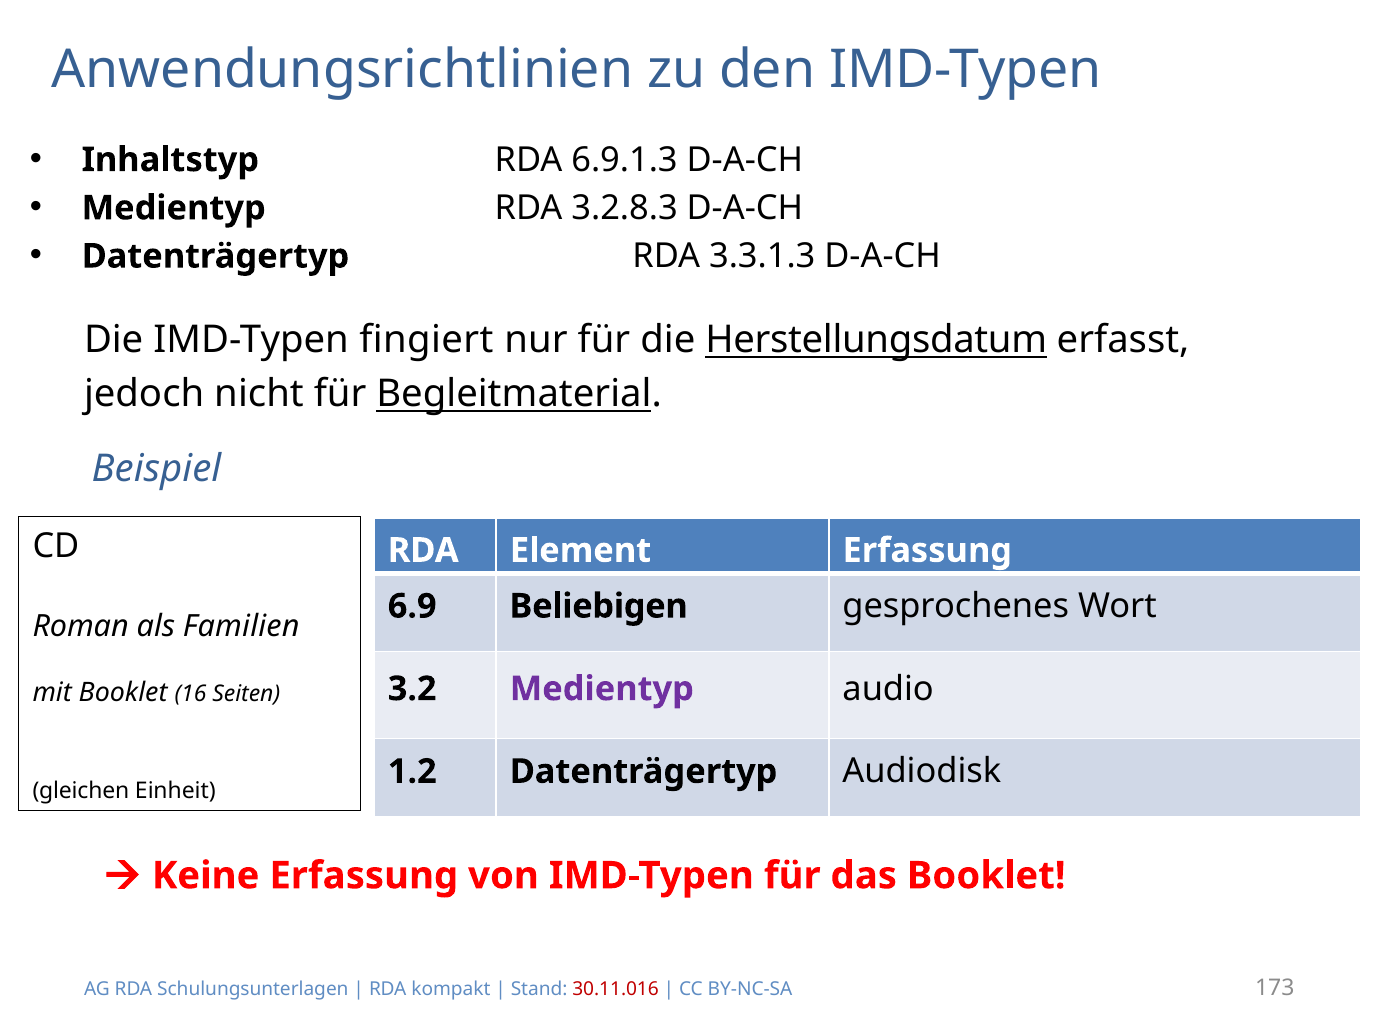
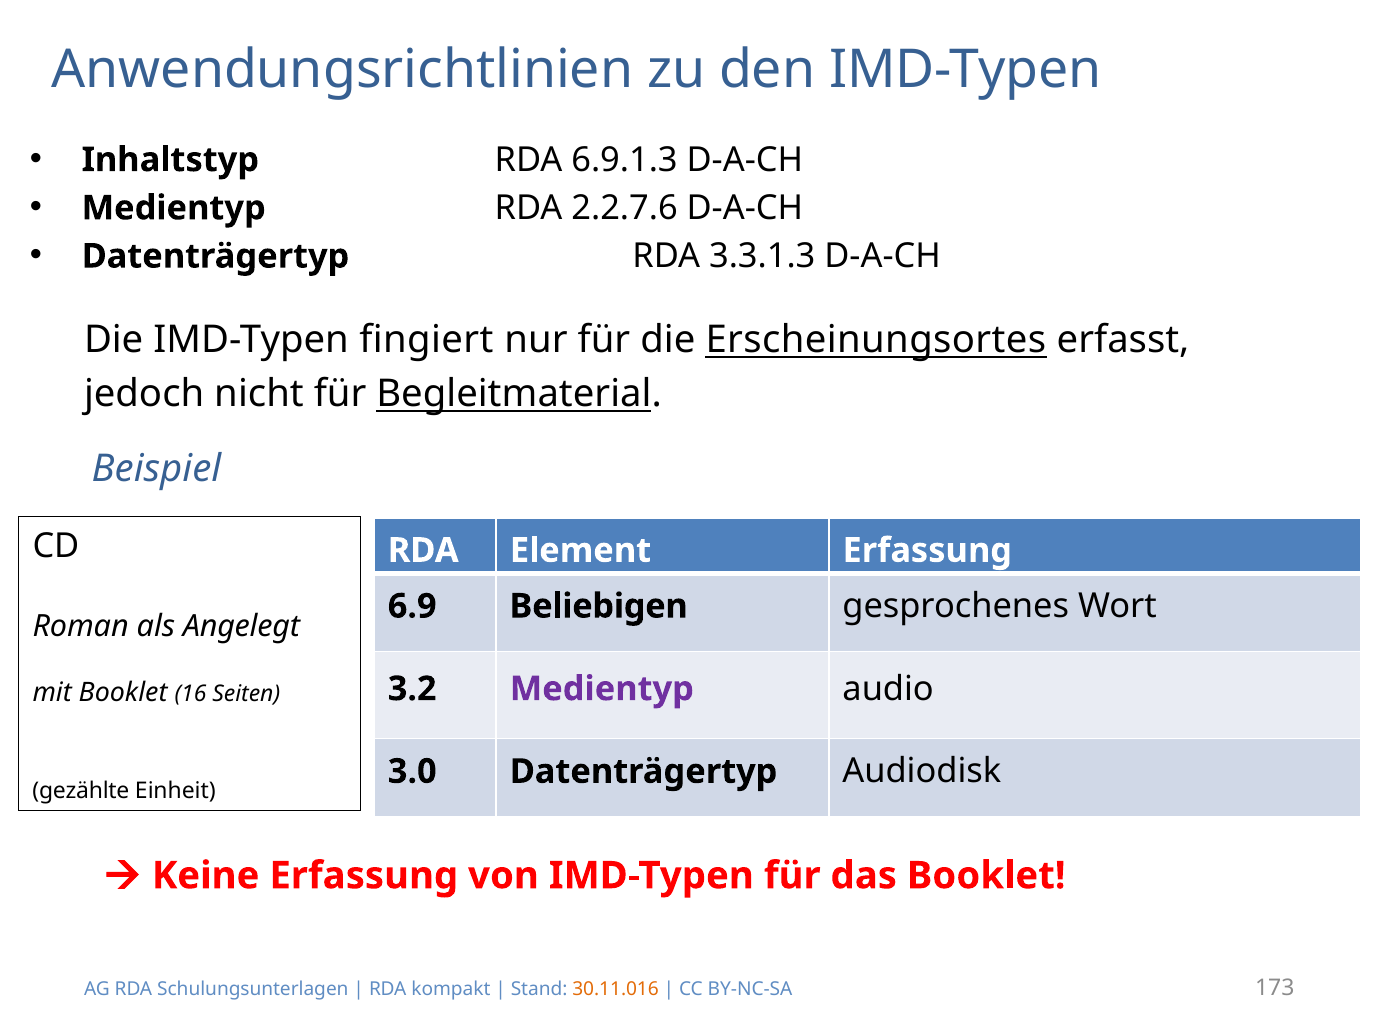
3.2.8.3: 3.2.8.3 -> 2.2.7.6 (625, 208)
Herstellungsdatum: Herstellungsdatum -> Erscheinungsortes (876, 340)
Familien: Familien -> Angelegt (241, 626)
1.2: 1.2 -> 3.0 (412, 771)
gleichen: gleichen -> gezählte (81, 791)
30.11.016 colour: red -> orange (616, 989)
